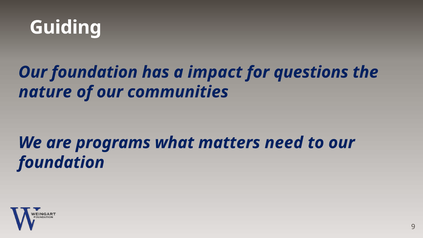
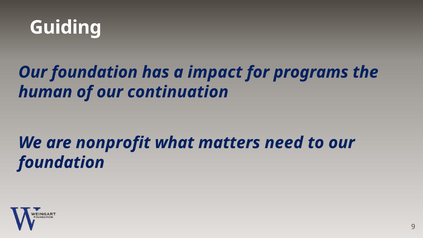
questions: questions -> programs (311, 72)
nature: nature -> human (45, 92)
communities: communities -> continuation (178, 92)
programs: programs -> nonprofit (113, 143)
